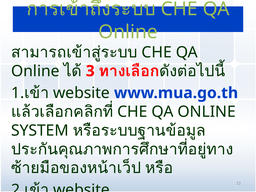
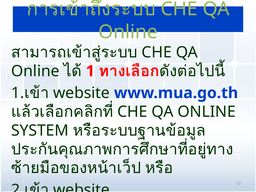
3: 3 -> 1 (90, 71)
